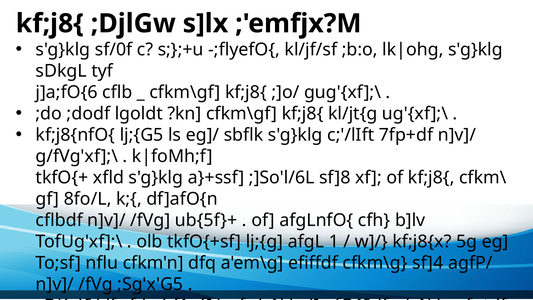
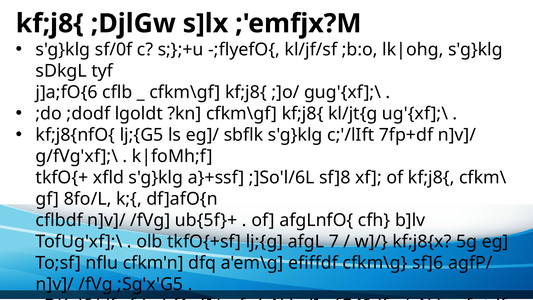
1: 1 -> 7 (334, 241)
sf]4: sf]4 -> sf]6 (428, 263)
